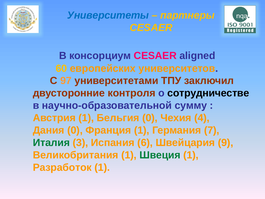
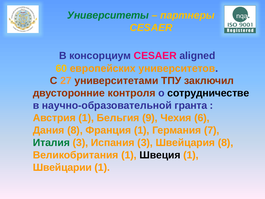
Университеты colour: blue -> green (108, 15)
97: 97 -> 27 (66, 81)
сумму: сумму -> гранта (191, 105)
Бельгия 0: 0 -> 9 (150, 118)
4: 4 -> 6 (202, 118)
Дания 0: 0 -> 8 (75, 130)
Испания 6: 6 -> 3 (145, 143)
Швейцария 9: 9 -> 8 (226, 143)
Швеция colour: green -> black (160, 155)
Разработок: Разработок -> Швейцарии (62, 167)
